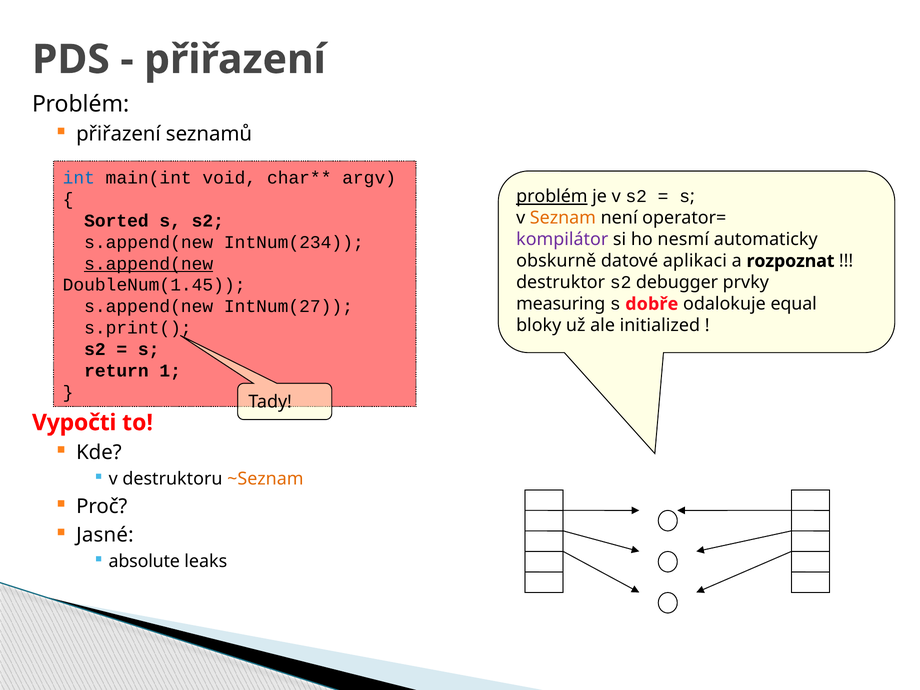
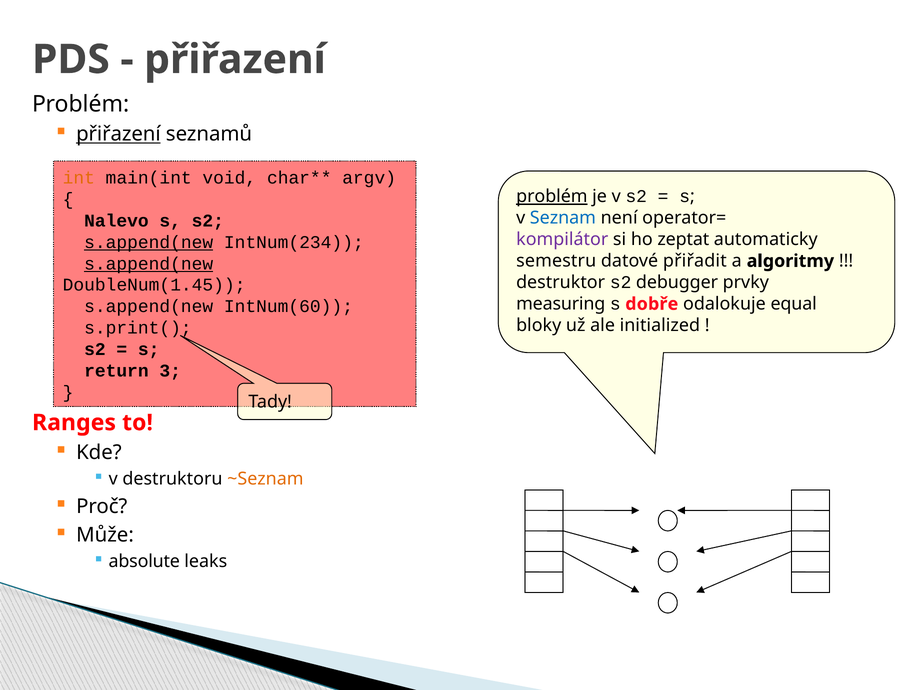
přiřazení underline: none -> present (118, 134)
int colour: blue -> orange (79, 178)
Seznam colour: orange -> blue (563, 218)
Sorted: Sorted -> Nalevo (116, 221)
nesmí: nesmí -> zeptat (683, 240)
s.append(new underline: none -> present (149, 242)
obskurně: obskurně -> semestru (556, 261)
aplikaci: aplikaci -> přiřadit (695, 261)
rozpoznat: rozpoznat -> algoritmy (790, 261)
IntNum(27: IntNum(27 -> IntNum(60 (288, 307)
1: 1 -> 3 (170, 371)
Vypočti: Vypočti -> Ranges (74, 423)
Jasné: Jasné -> Může (105, 535)
